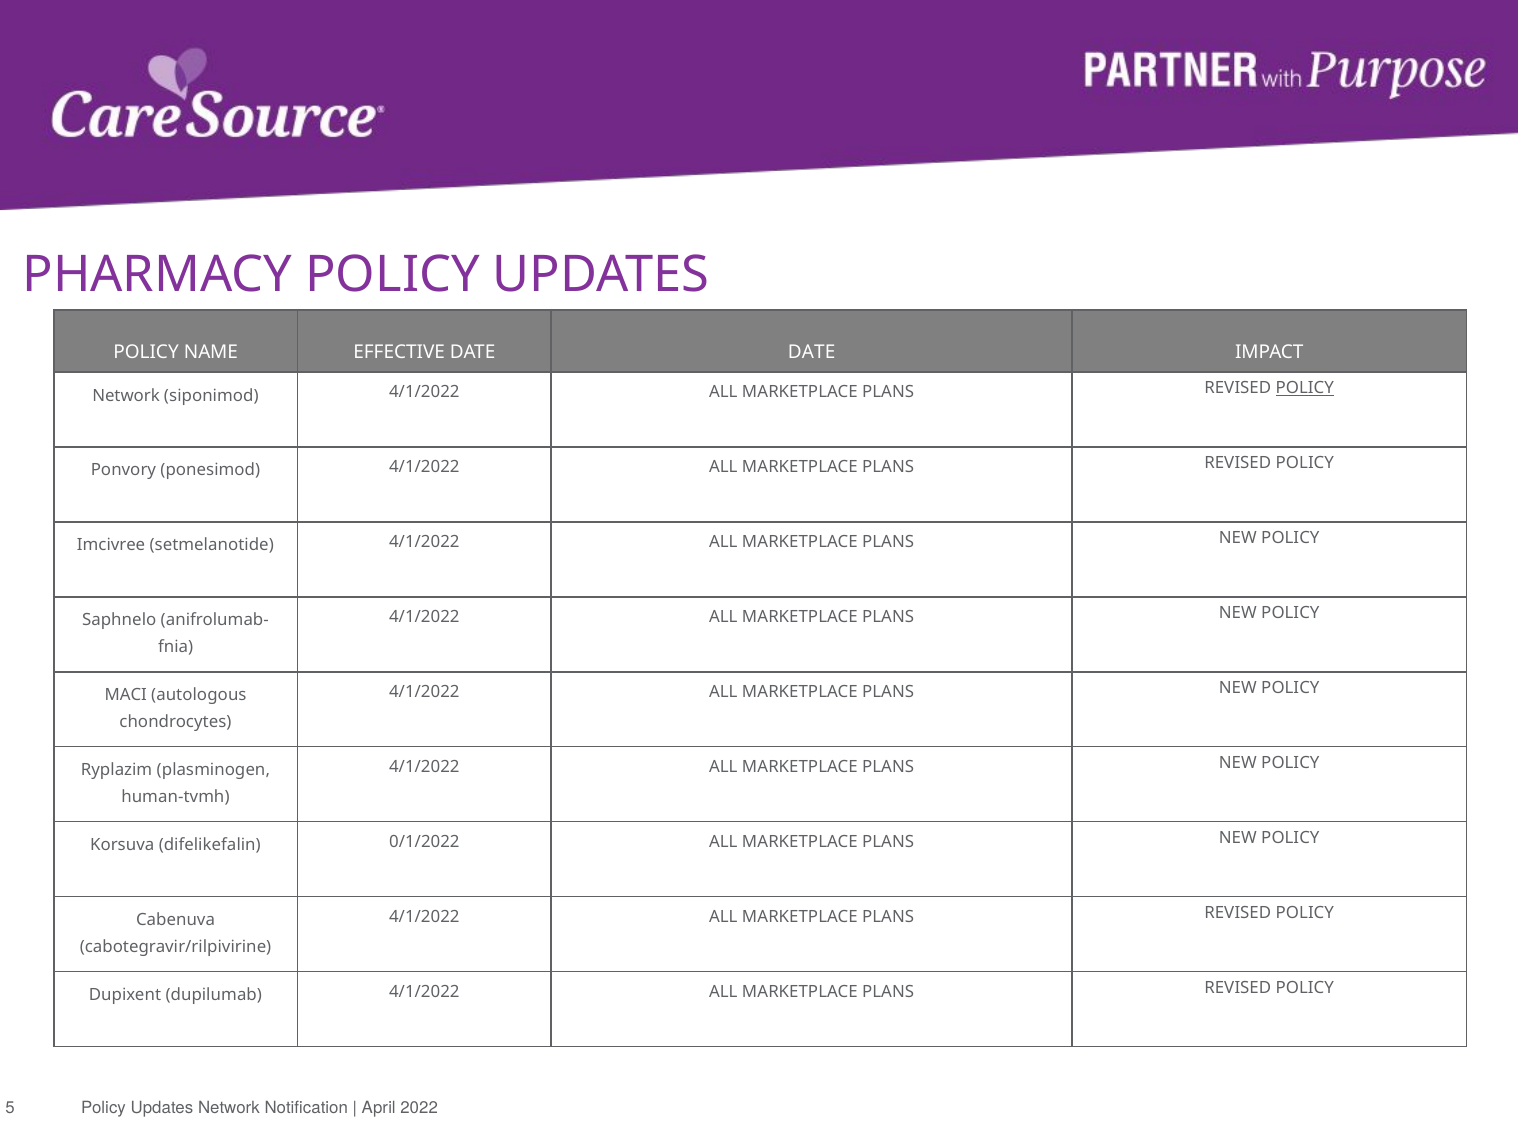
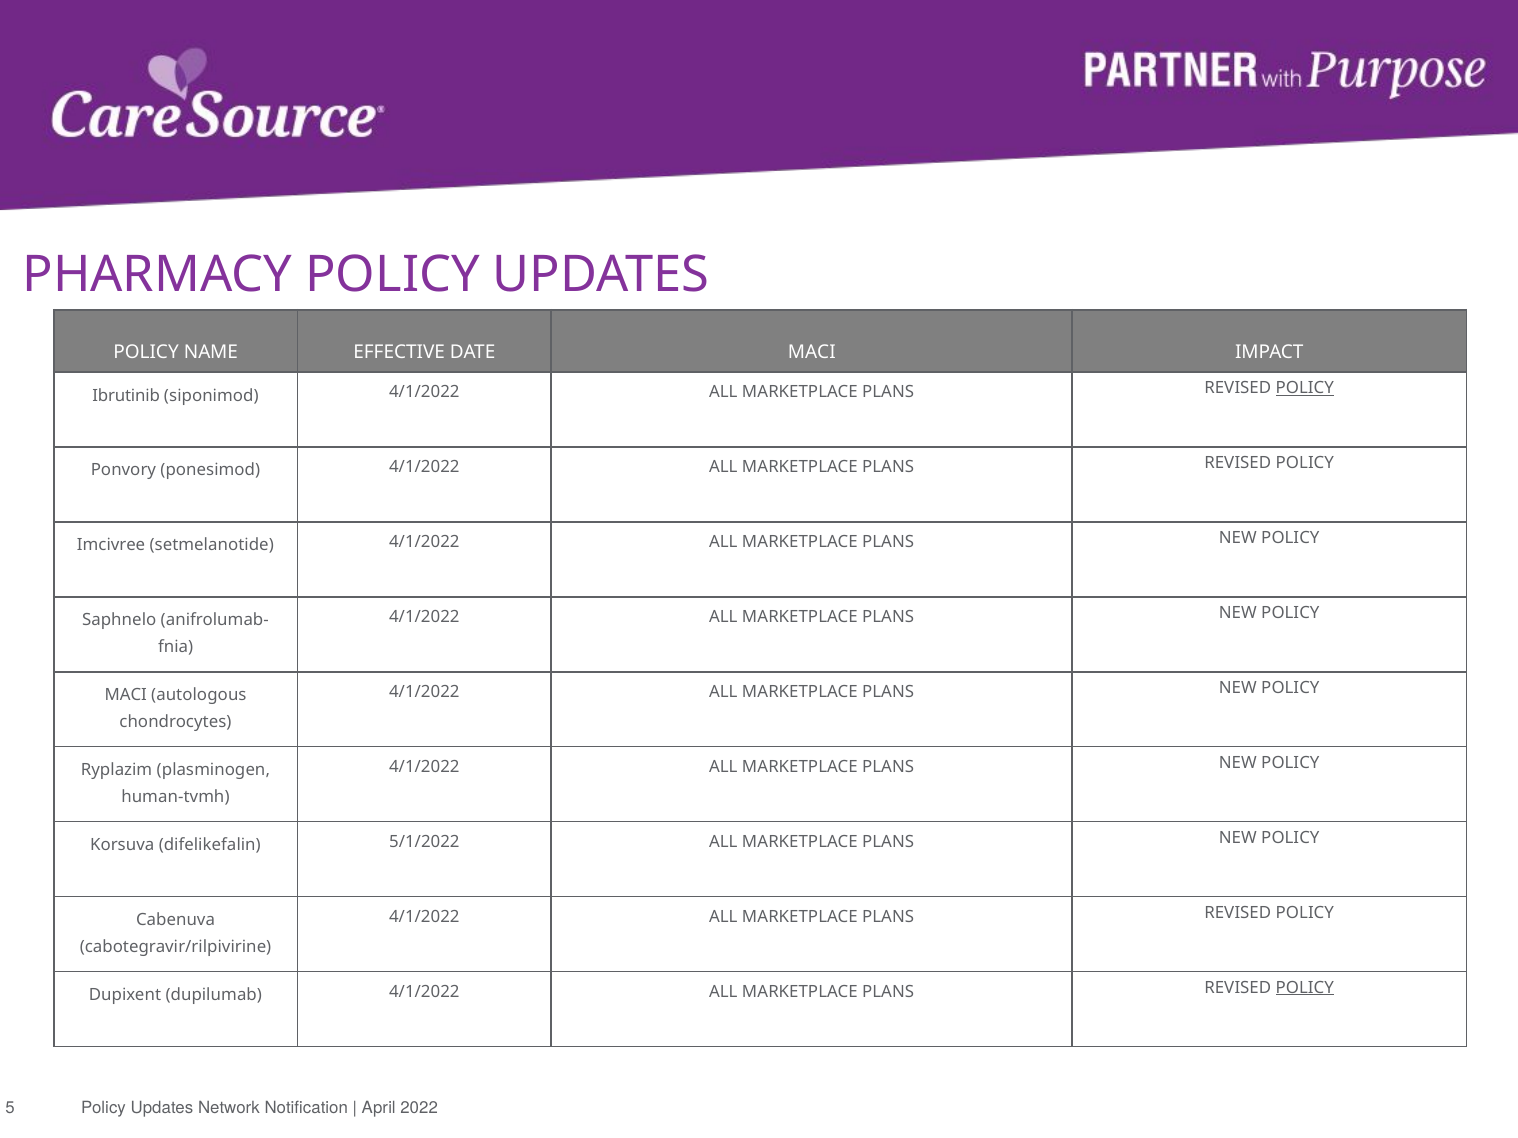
DATE DATE: DATE -> MACI (812, 352)
Network: Network -> Ibrutinib (126, 396)
0/1/2022: 0/1/2022 -> 5/1/2022 (424, 842)
POLICY underline: none -> present (1305, 988)
